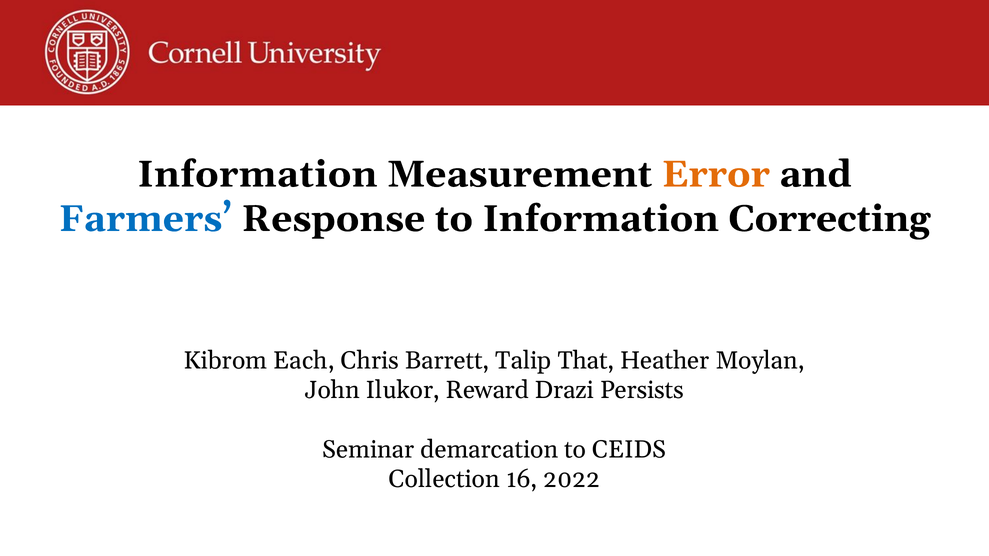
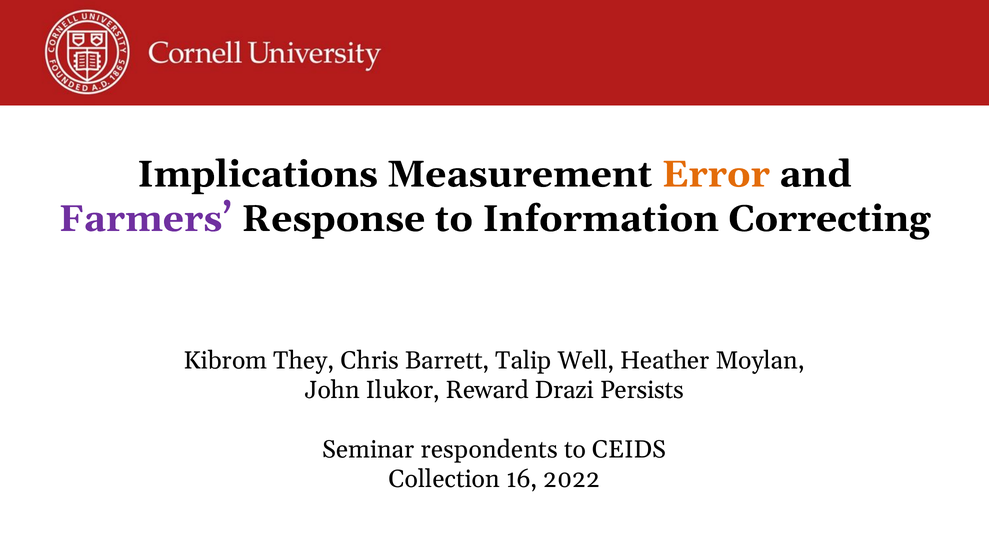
Information: Information -> Implications (258, 174)
Farmers colour: blue -> purple (146, 219)
Each: Each -> They (304, 361)
That: That -> Well (586, 361)
demarcation: demarcation -> respondents (489, 450)
